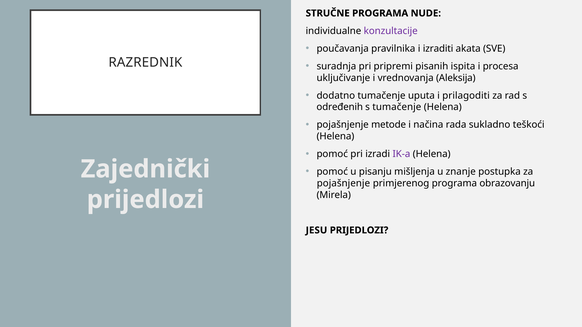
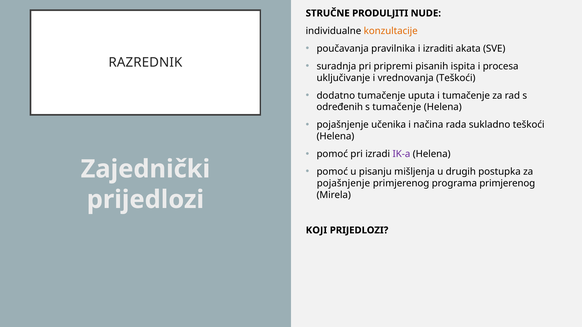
STRUČNE PROGRAMA: PROGRAMA -> PRODULJITI (380, 13)
konzultacije colour: purple -> orange (391, 31)
vrednovanja Aleksija: Aleksija -> Teškoći (456, 78)
i prilagoditi: prilagoditi -> tumačenje (466, 96)
metode: metode -> učenika (389, 125)
znanje: znanje -> drugih (461, 172)
programa obrazovanju: obrazovanju -> primjerenog (507, 183)
JESU: JESU -> KOJI (316, 230)
